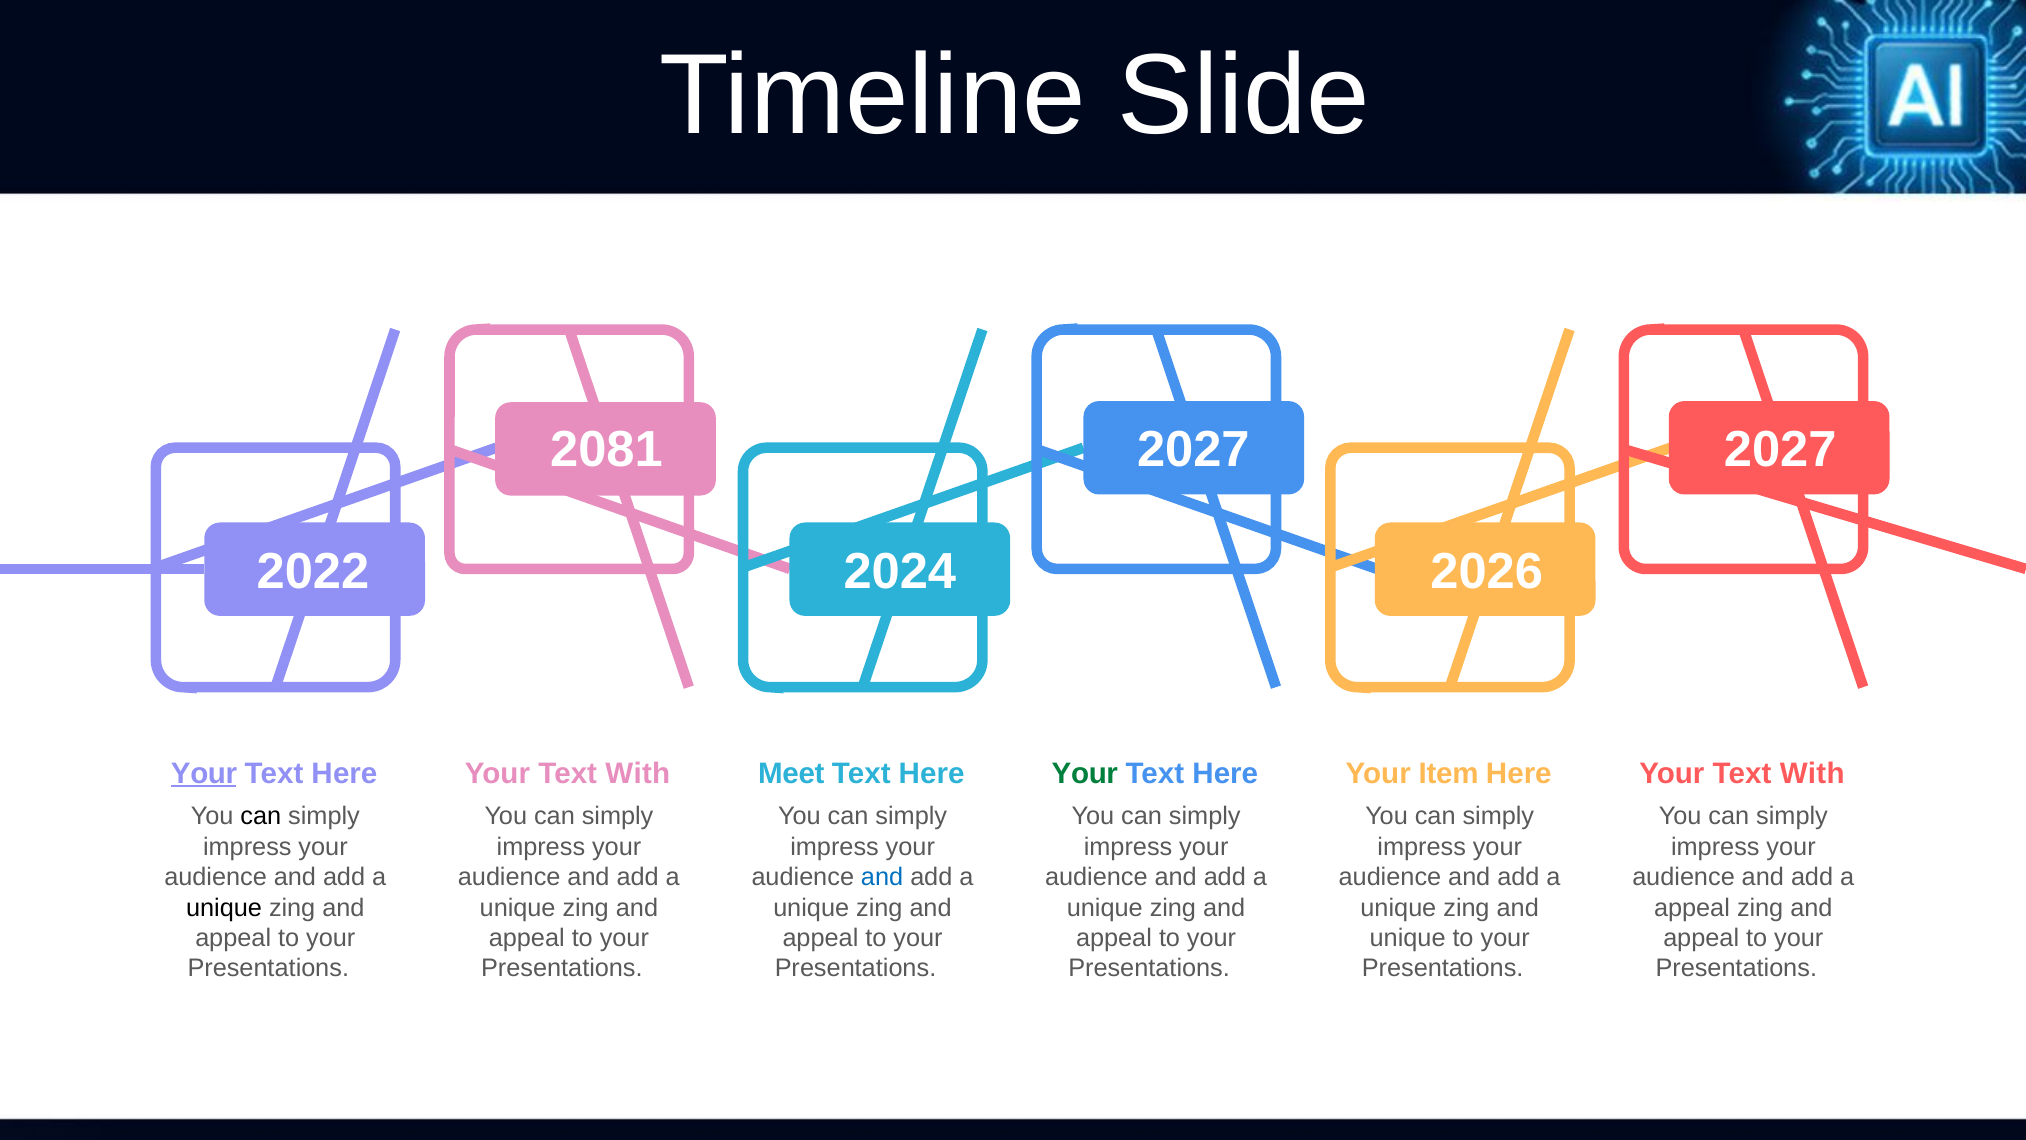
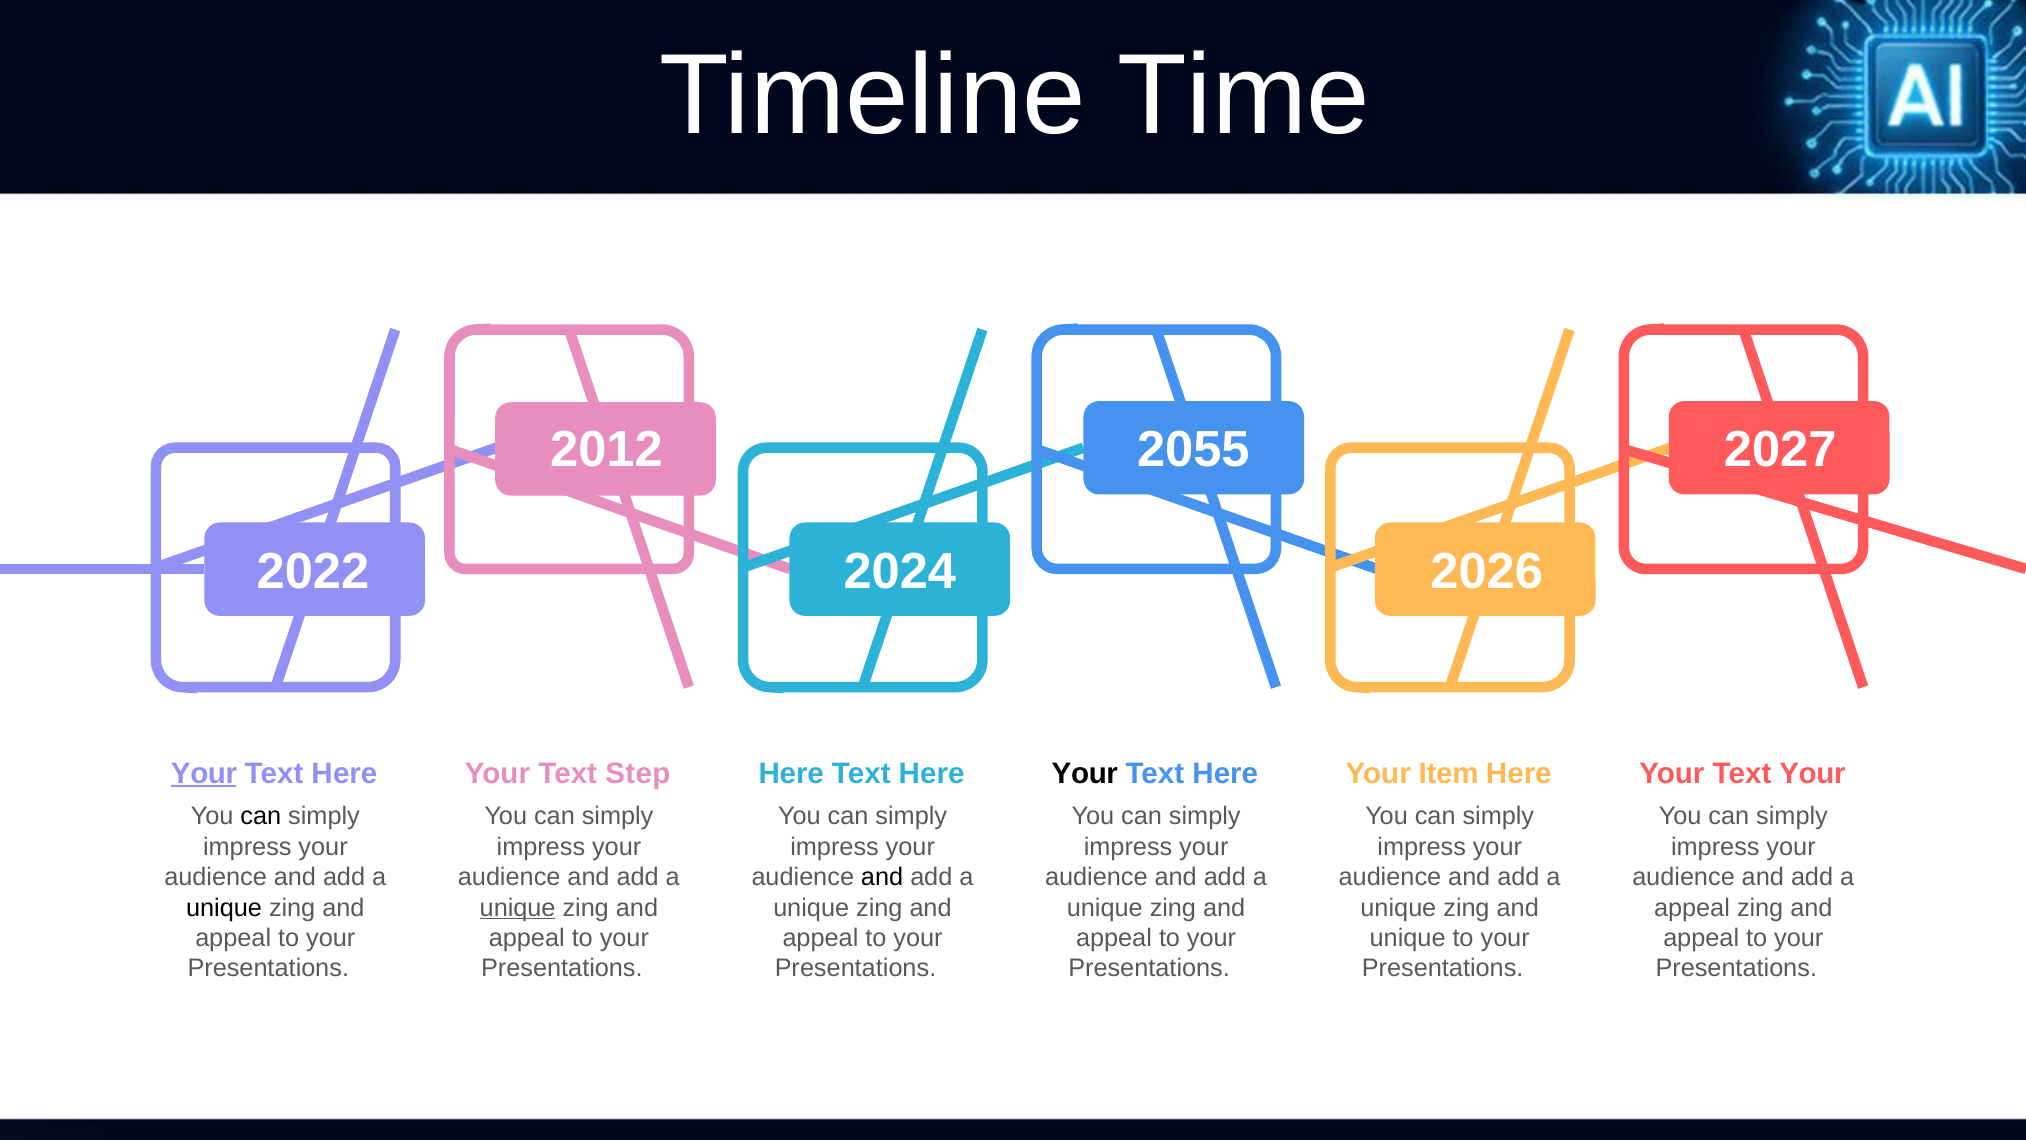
Slide: Slide -> Time (1244, 96)
2081: 2081 -> 2012 (606, 450)
2027: 2027 -> 2055 (1193, 450)
With: With -> Step (638, 773)
Meet: Meet -> Here (791, 773)
Your colour: green -> black (1085, 773)
With: With -> Your (1813, 773)
and colour: blue -> black (882, 877)
unique underline: none -> present (518, 908)
